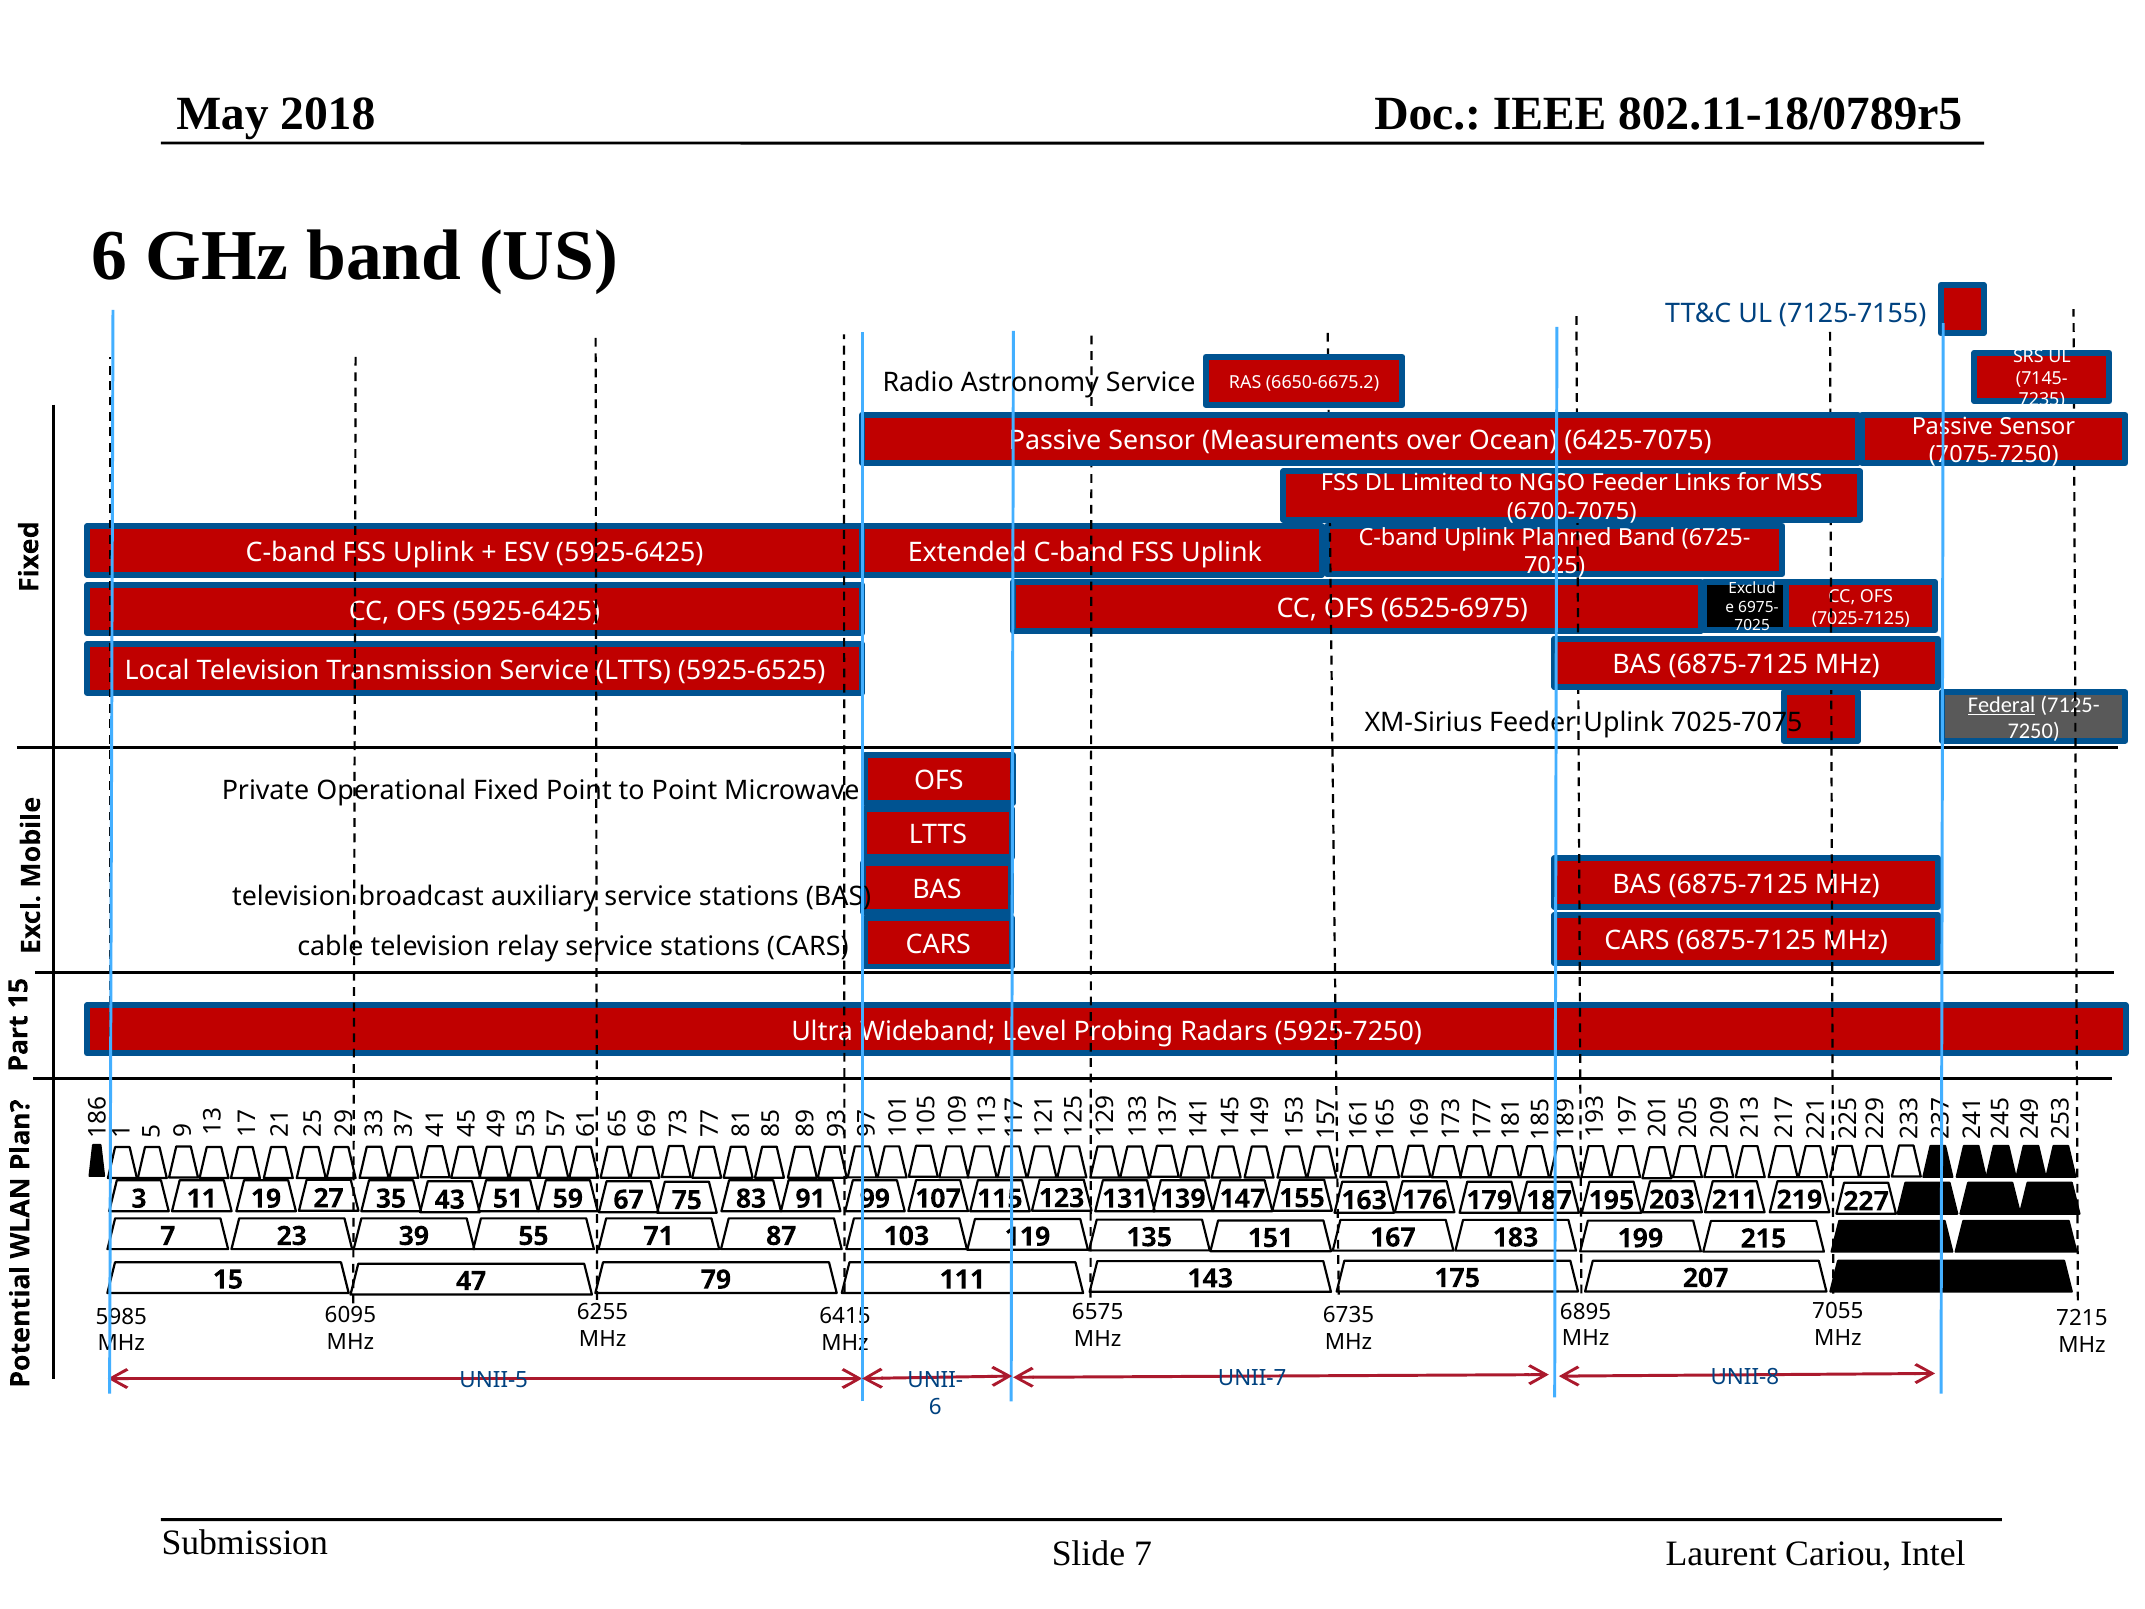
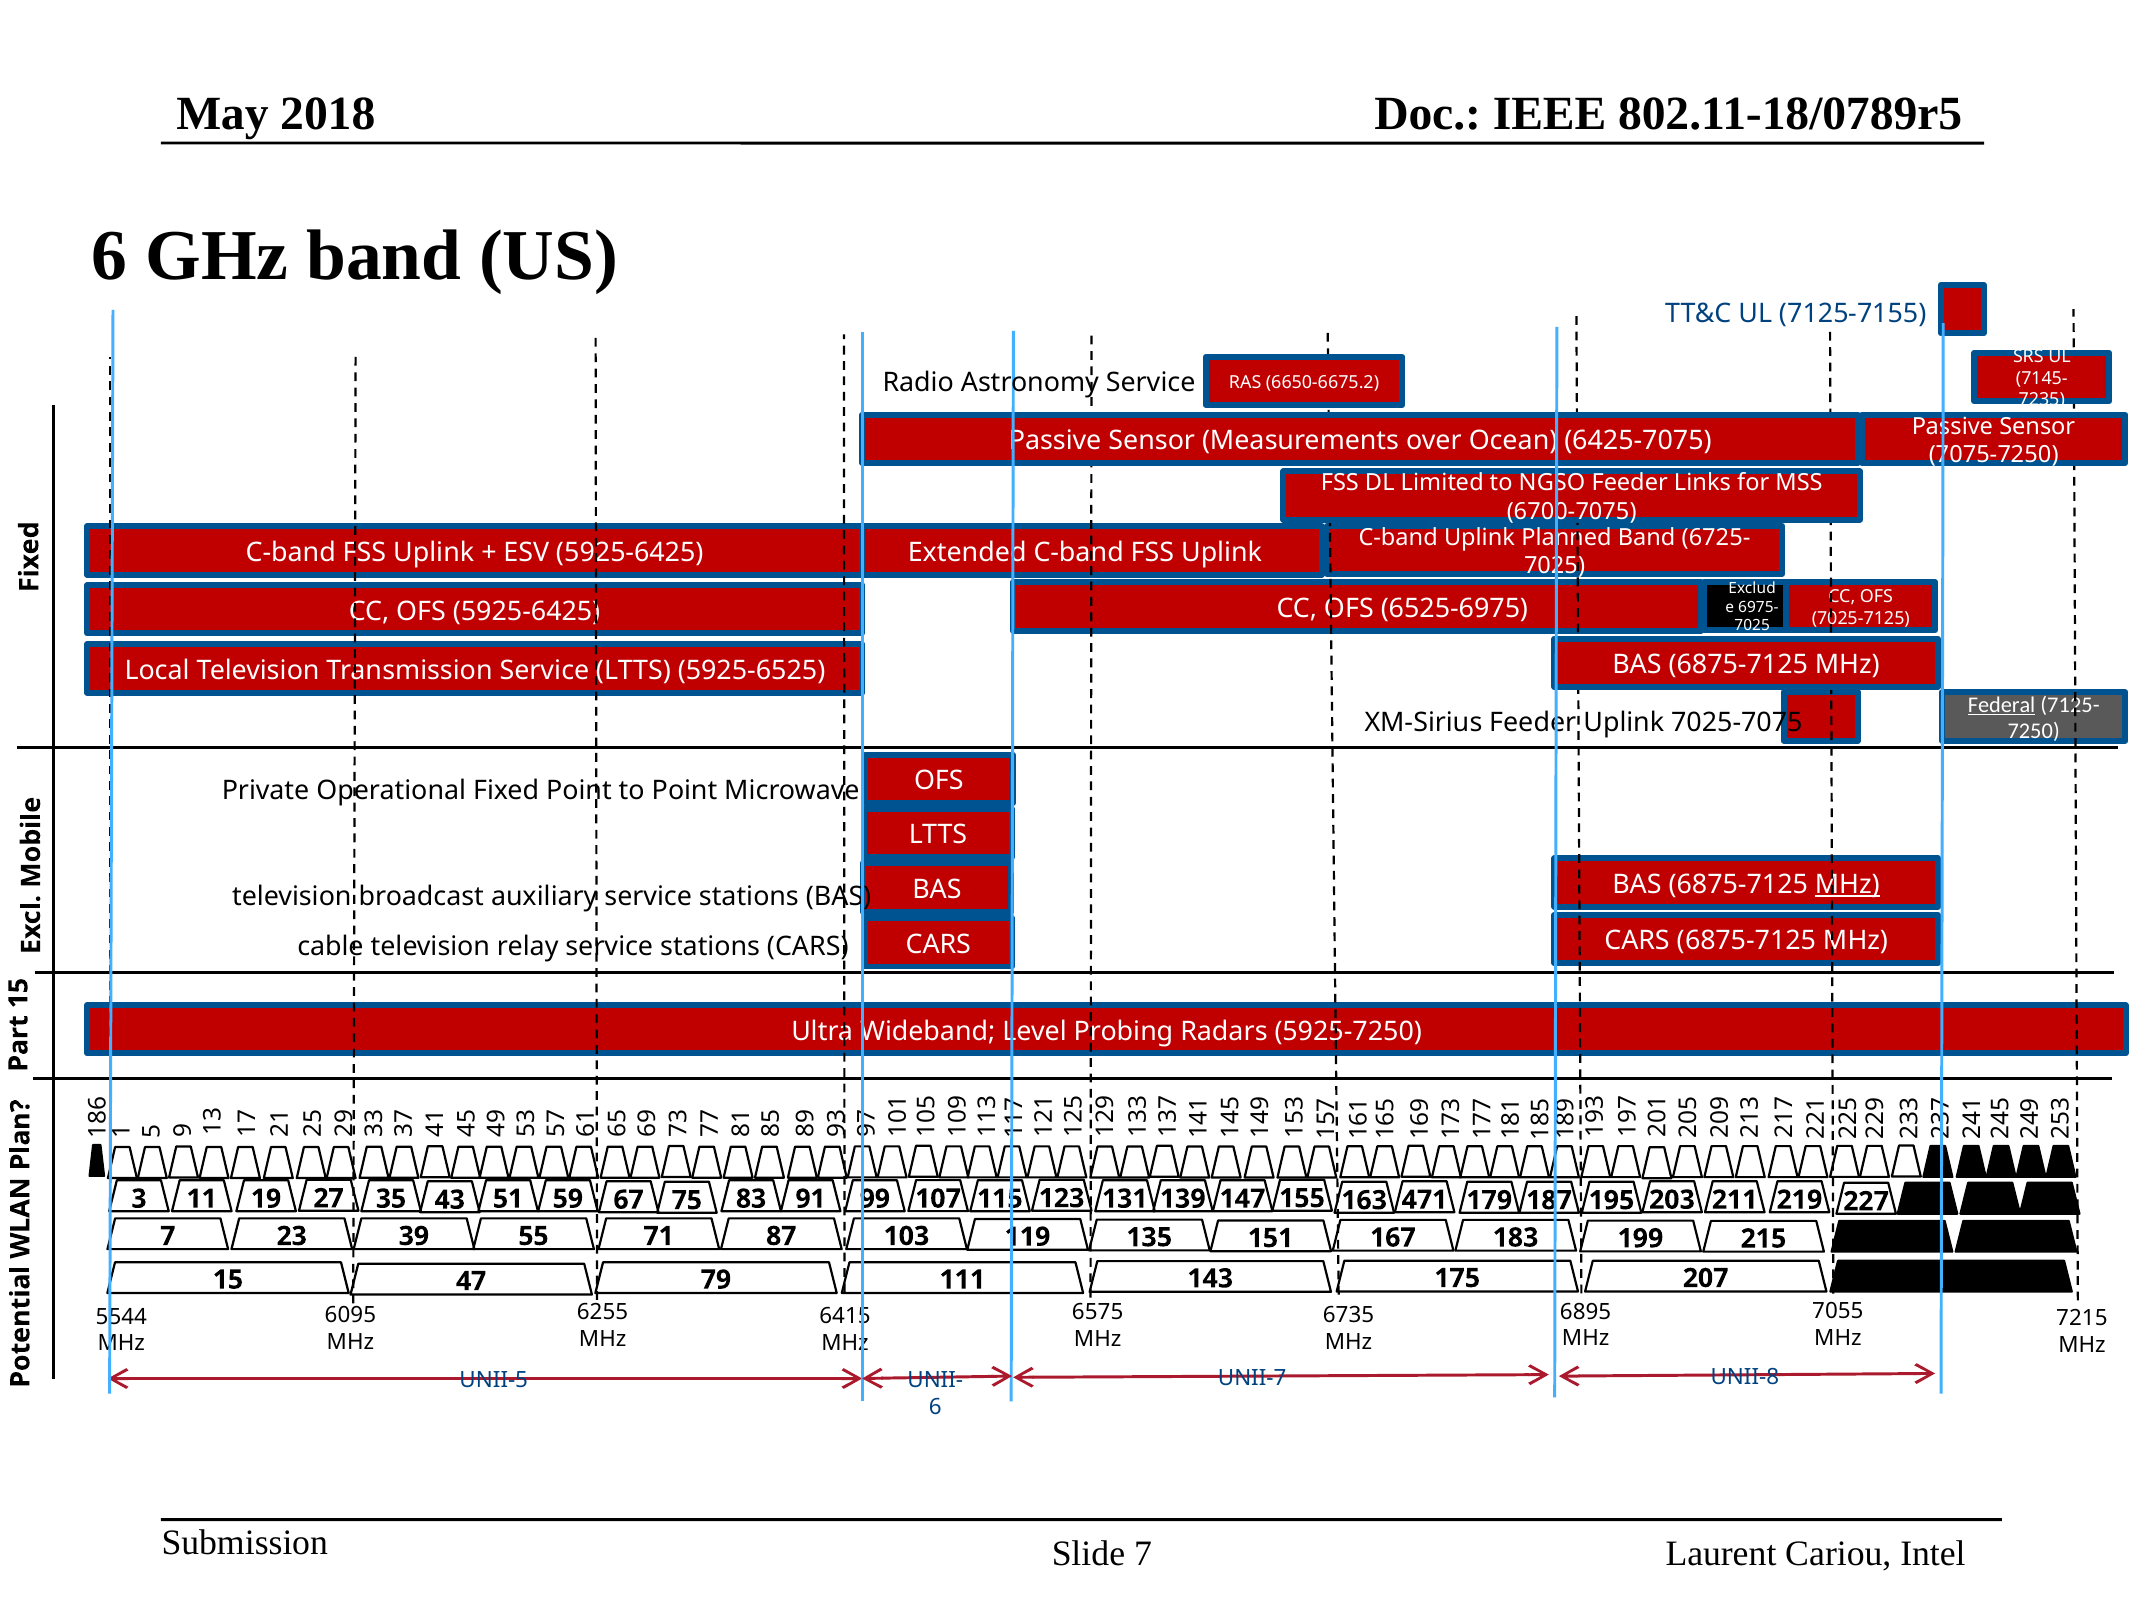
MHz underline: none -> present (1847, 884)
176: 176 -> 471 (1425, 1200)
5985: 5985 -> 5544 (121, 1316)
